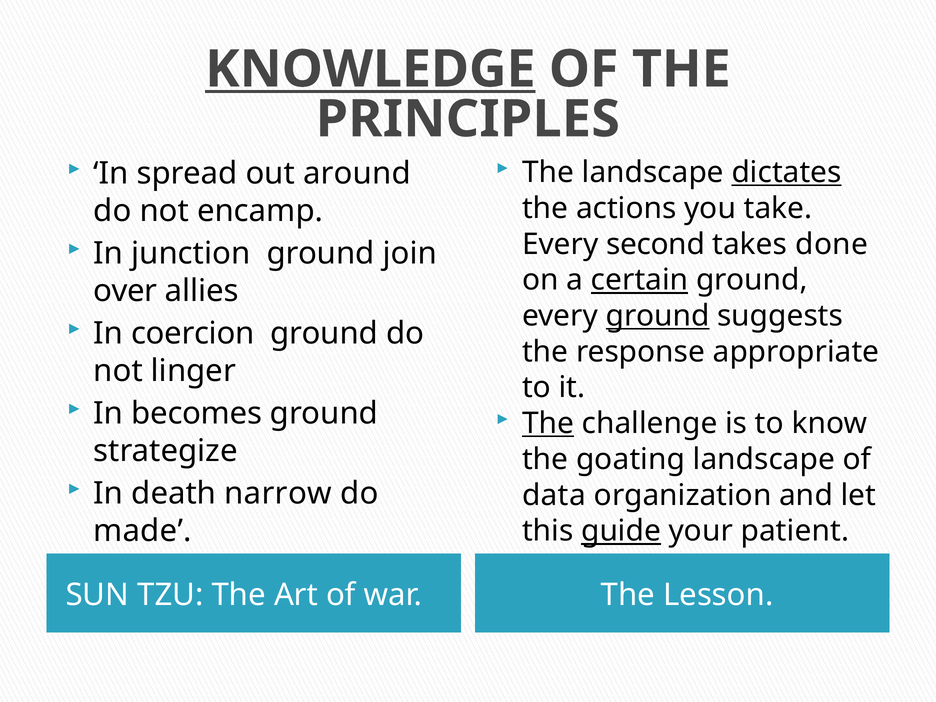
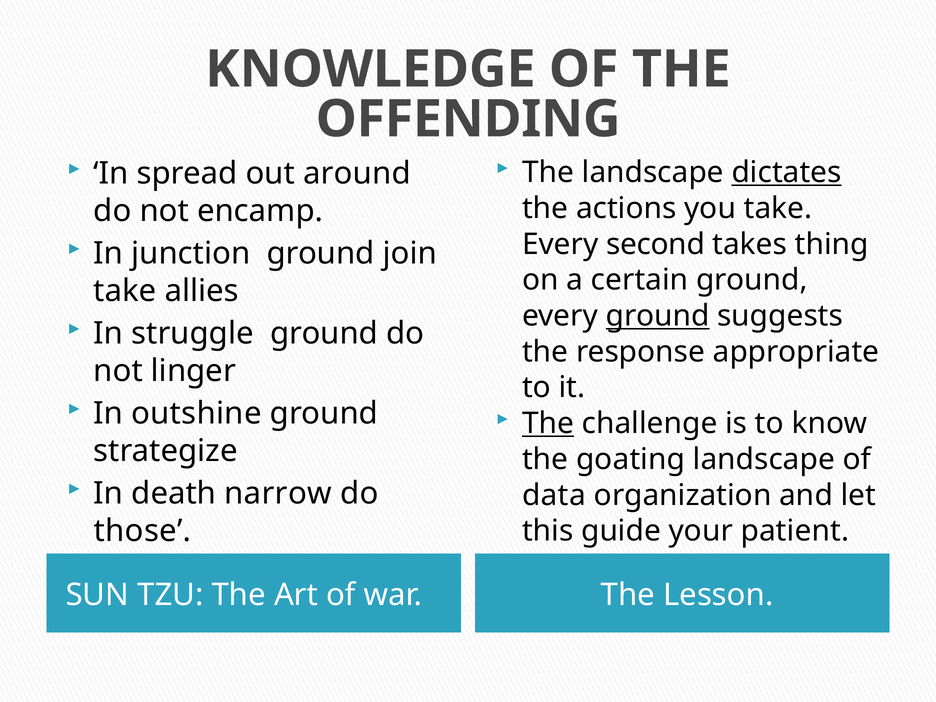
KNOWLEDGE underline: present -> none (370, 69)
PRINCIPLES: PRINCIPLES -> OFFENDING (468, 119)
done: done -> thing (832, 244)
certain underline: present -> none (640, 280)
over: over -> take (125, 291)
coercion: coercion -> struggle (193, 334)
becomes: becomes -> outshine (196, 414)
made: made -> those (142, 531)
guide underline: present -> none (621, 531)
